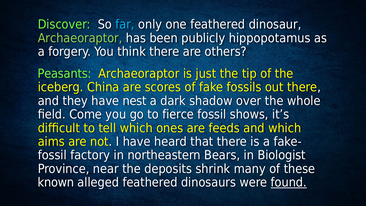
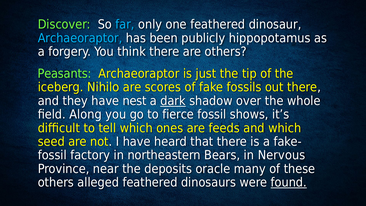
Archaeoraptor colour: light green -> light blue (80, 38)
China: China -> Nihilo (103, 87)
dark underline: none -> present (173, 101)
Come: Come -> Along (86, 114)
aims: aims -> seed (51, 142)
Biologist: Biologist -> Nervous (282, 155)
shrink: shrink -> oracle (213, 169)
known: known -> others (56, 182)
